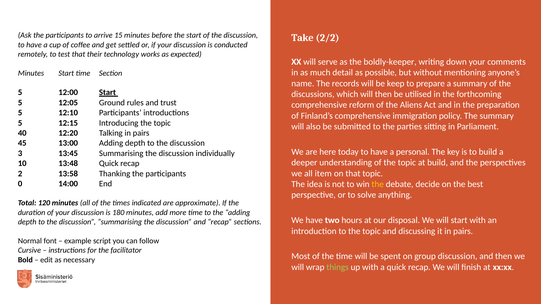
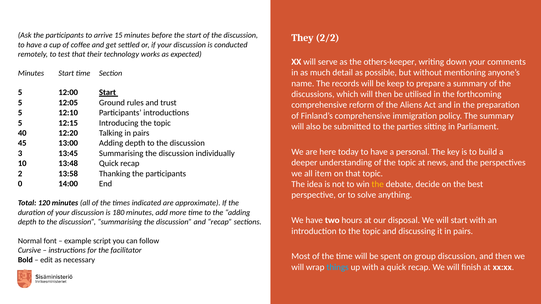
Take: Take -> They (302, 38)
boldly-keeper: boldly-keeper -> others-keeper (390, 62)
at build: build -> news (438, 163)
things colour: light green -> light blue (338, 267)
